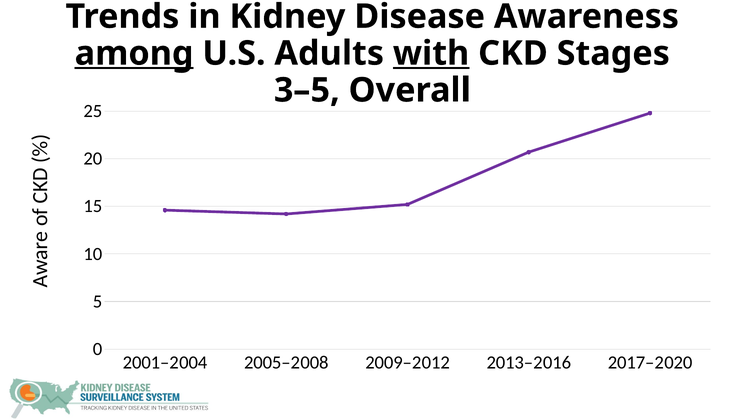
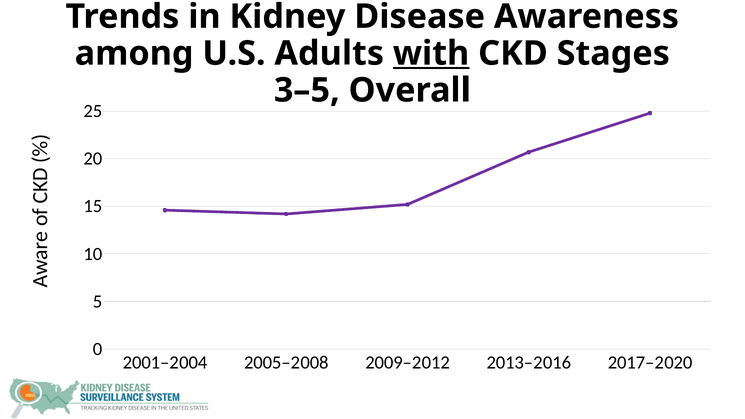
among underline: present -> none (134, 53)
